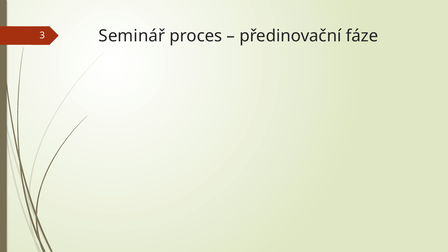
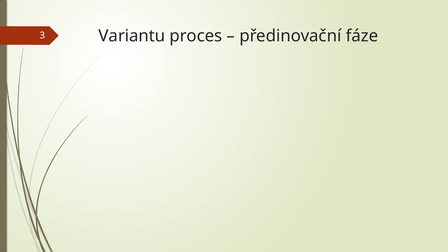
Seminář: Seminář -> Variantu (132, 36)
